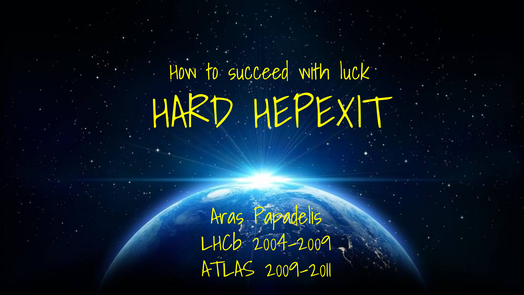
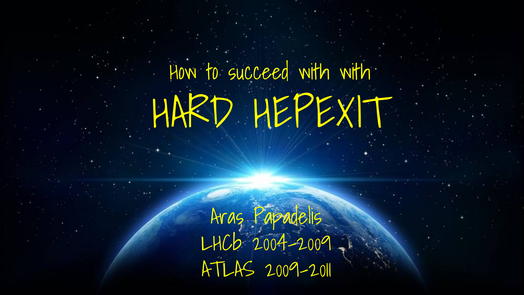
with luck: luck -> with (355, 72)
